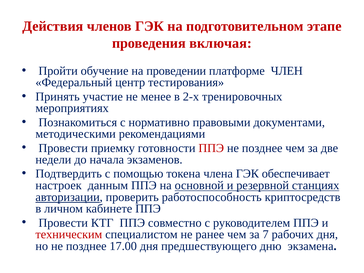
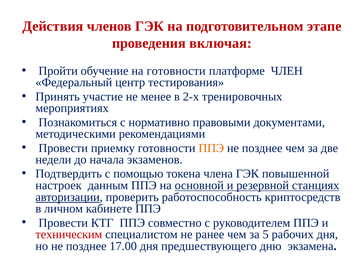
на проведении: проведении -> готовности (176, 71)
ППЭ colour: red -> orange (211, 148)
обеспечивает: обеспечивает -> повышенной (296, 174)
7: 7 -> 5 (266, 234)
